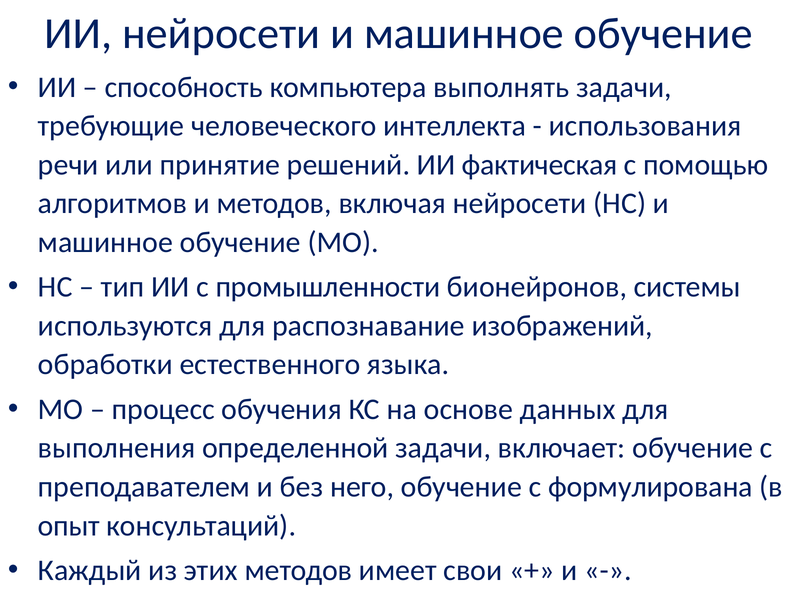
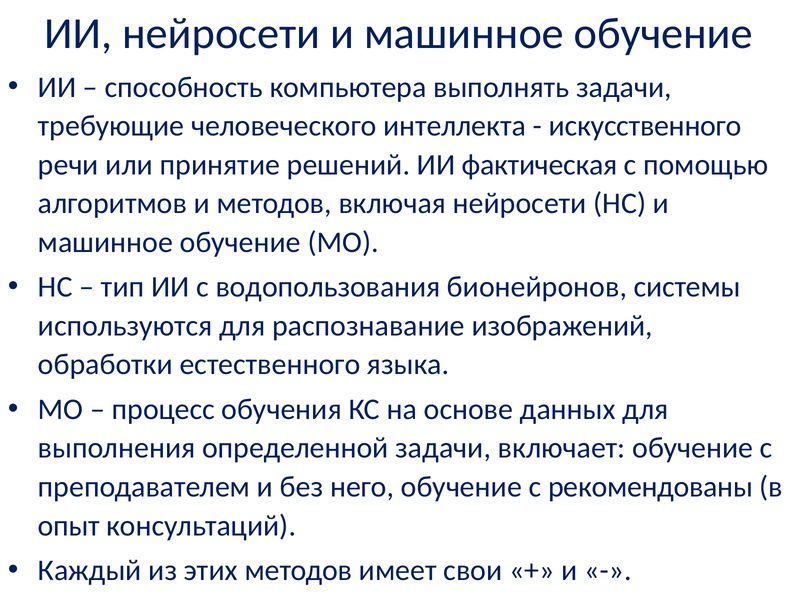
использования: использования -> искусственного (645, 126)
промышленности: промышленности -> водопользования (328, 287)
формулирована: формулирована -> рекомендованы (651, 487)
